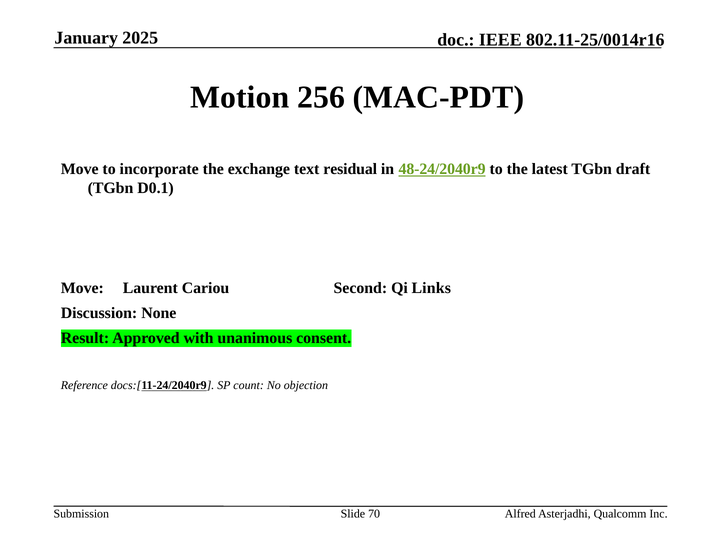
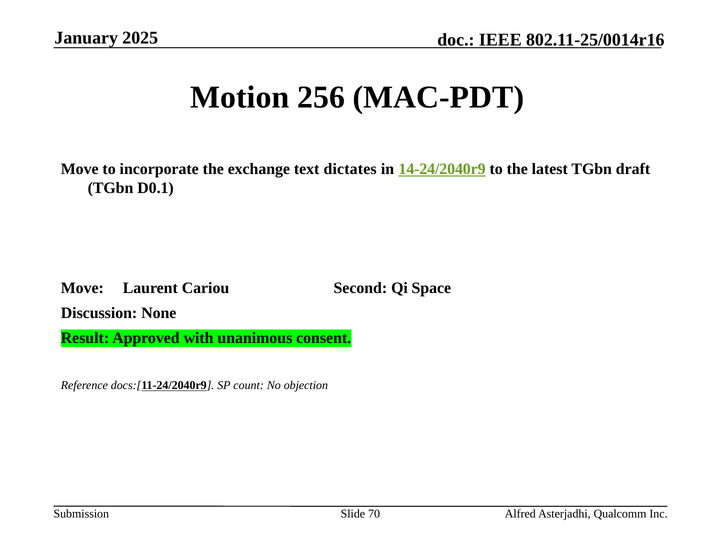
residual: residual -> dictates (350, 169)
48-24/2040r9: 48-24/2040r9 -> 14-24/2040r9 (442, 169)
Links: Links -> Space (431, 288)
